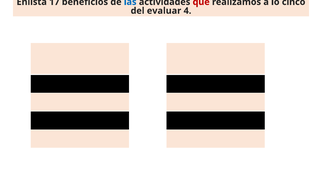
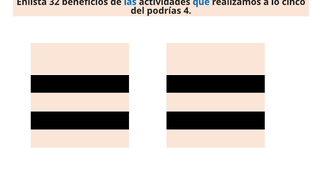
17: 17 -> 32 (54, 2)
que colour: red -> blue (201, 2)
evaluar: evaluar -> podrías (164, 11)
